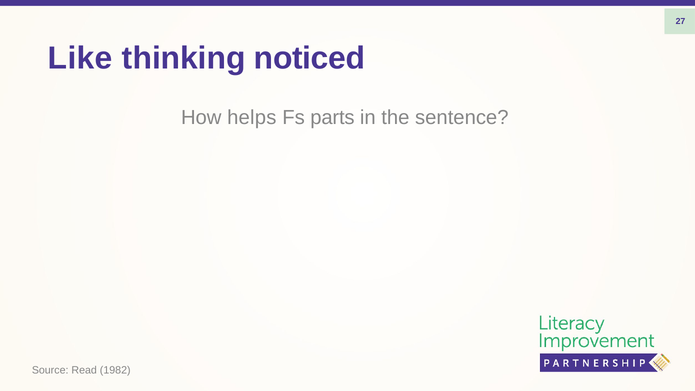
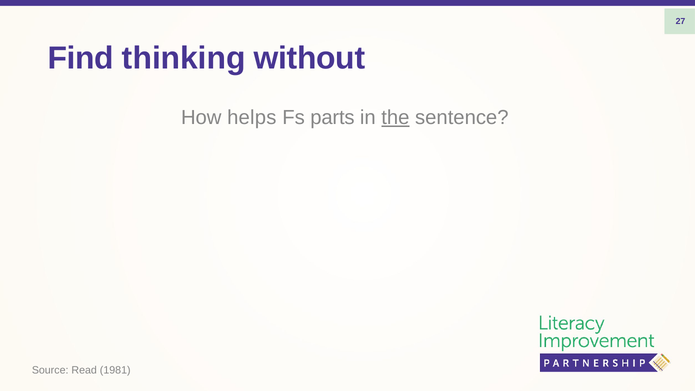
Like: Like -> Find (81, 58)
noticed: noticed -> without (310, 58)
the underline: none -> present (395, 117)
1982: 1982 -> 1981 (115, 370)
